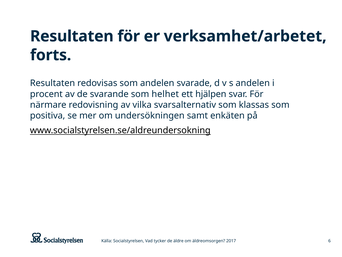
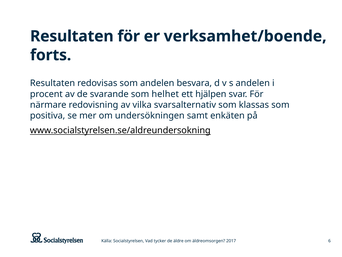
verksamhet/arbetet: verksamhet/arbetet -> verksamhet/boende (245, 36)
svarade: svarade -> besvara (194, 83)
